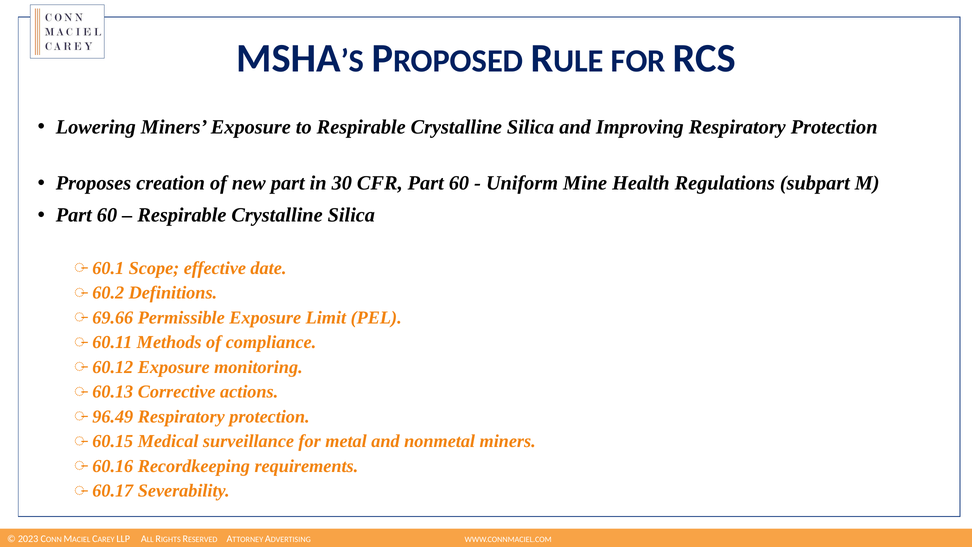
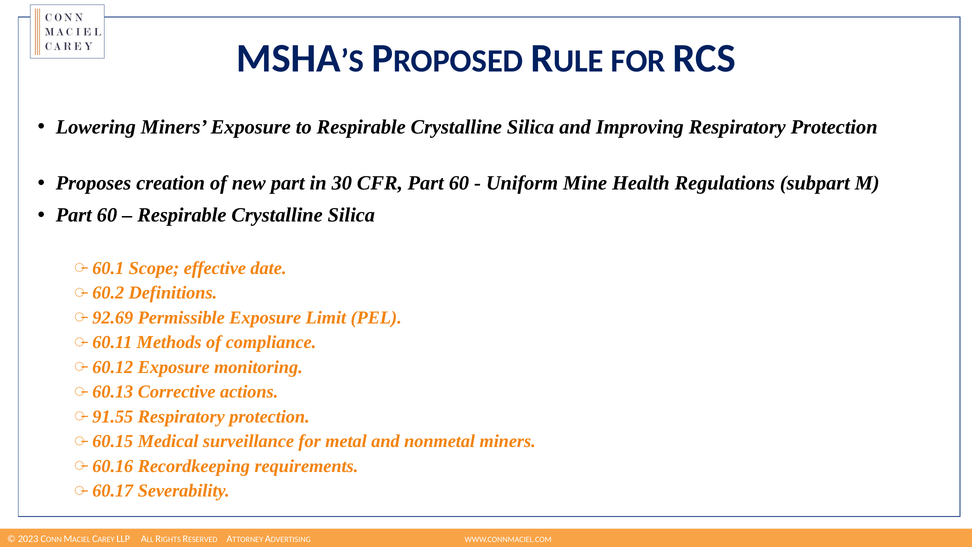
69.66: 69.66 -> 92.69 (113, 317)
96.49: 96.49 -> 91.55 (113, 416)
